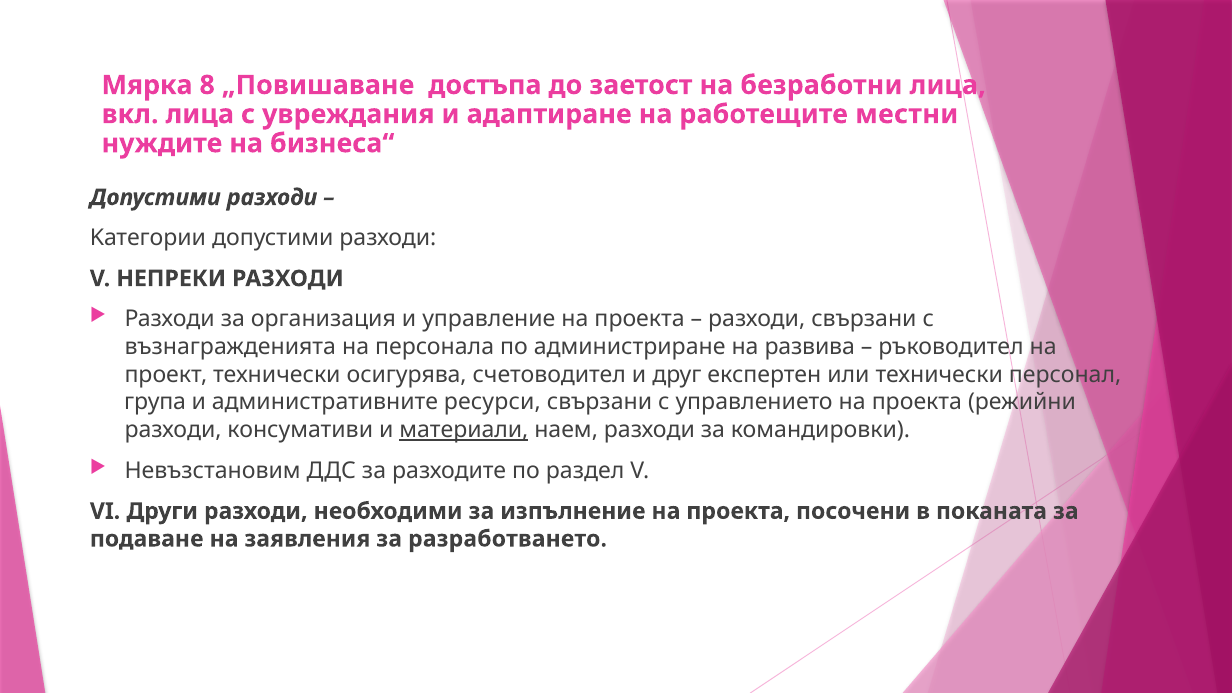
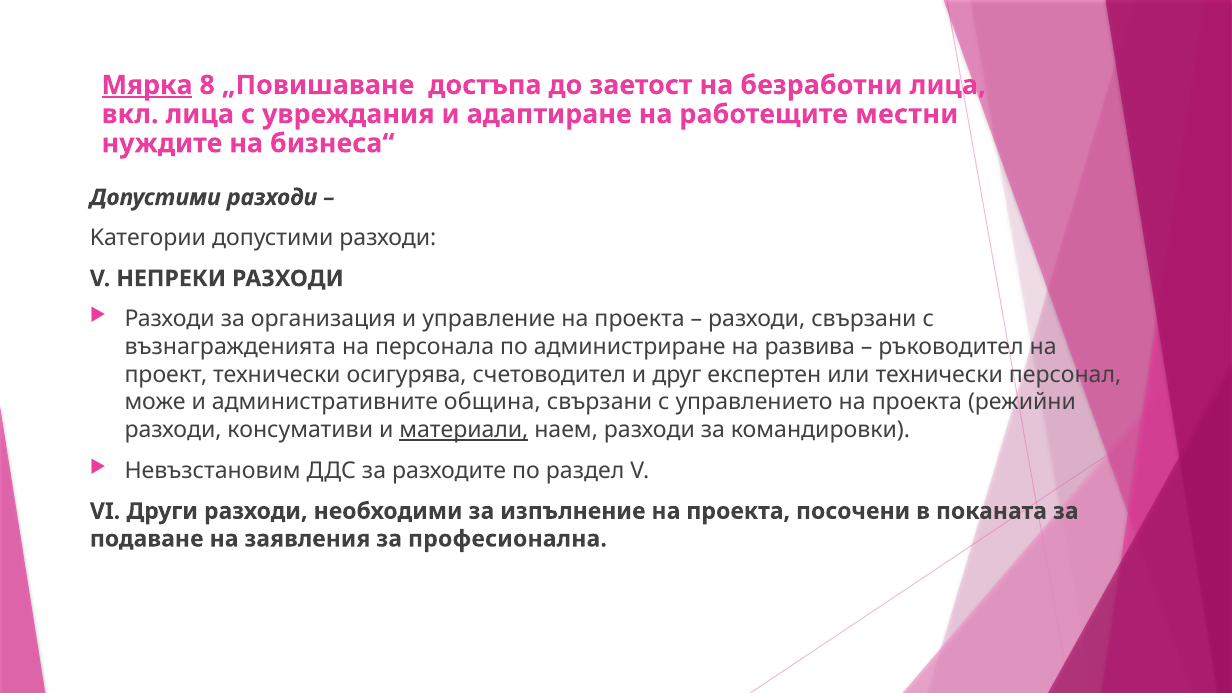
Мярка underline: none -> present (147, 85)
група: група -> може (155, 402)
ресурси: ресурси -> община (492, 402)
разработването: разработването -> професионална (507, 539)
